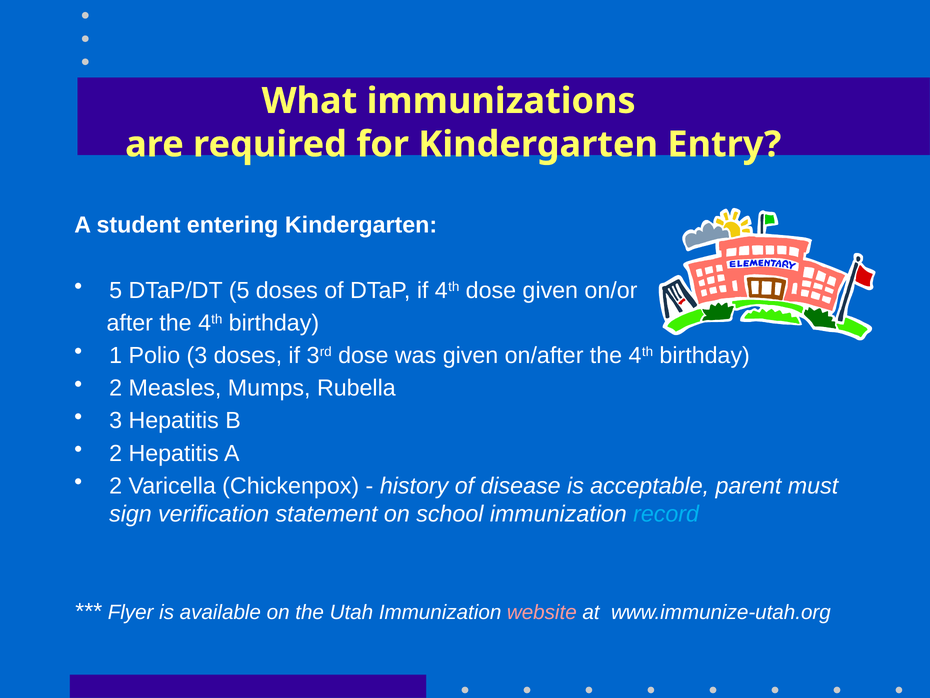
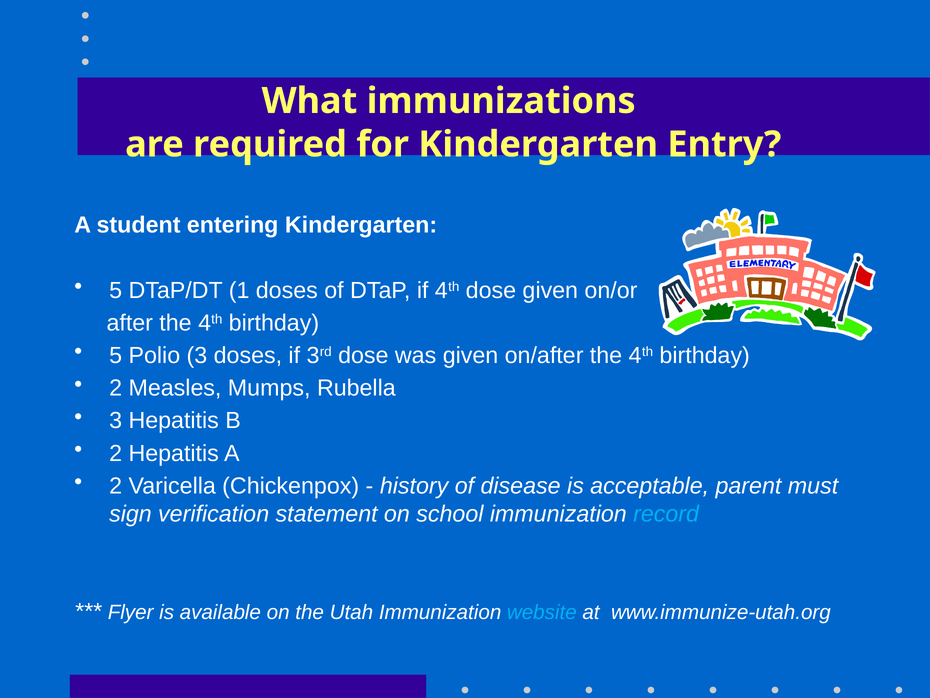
DTaP/DT 5: 5 -> 1 (239, 290)
1: 1 -> 5 (116, 355)
website colour: pink -> light blue (542, 612)
